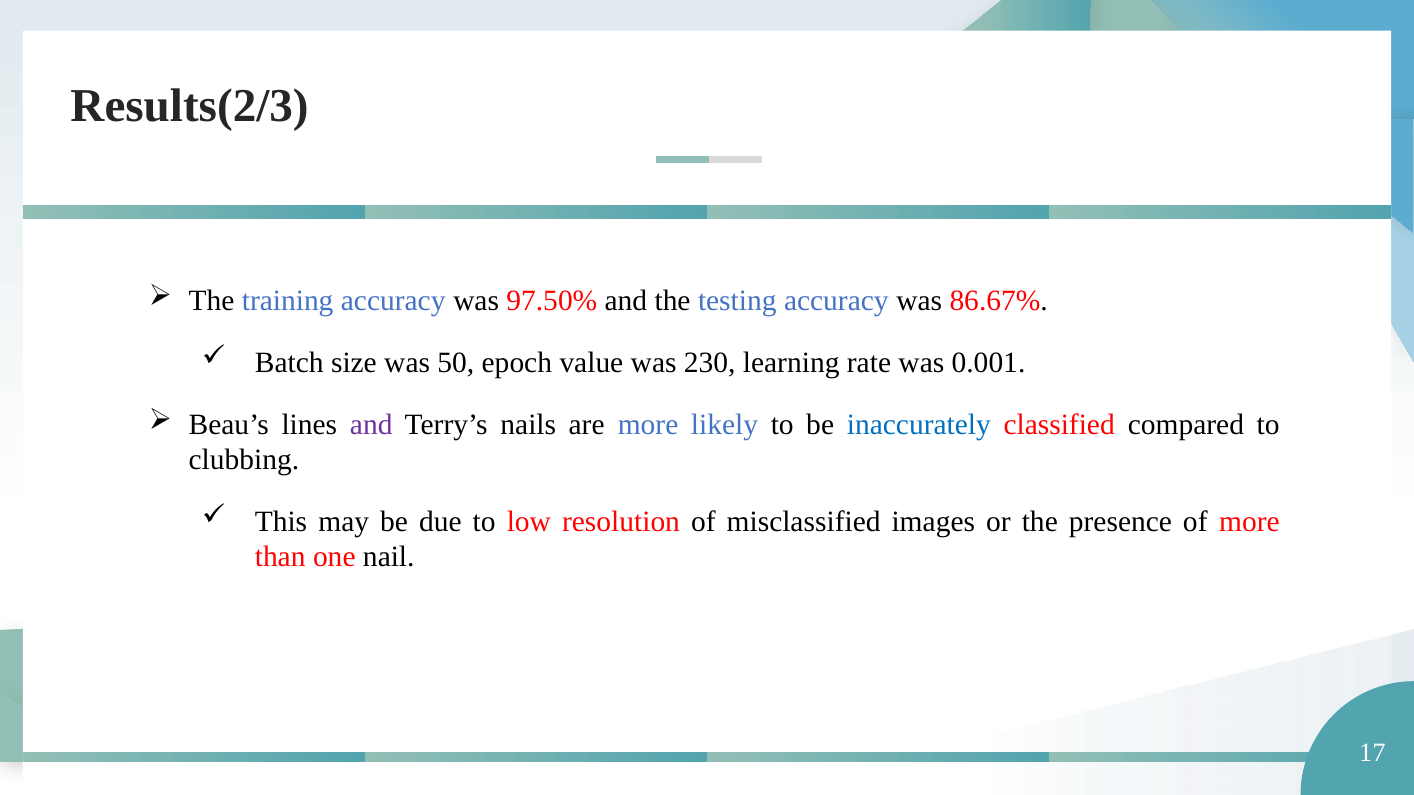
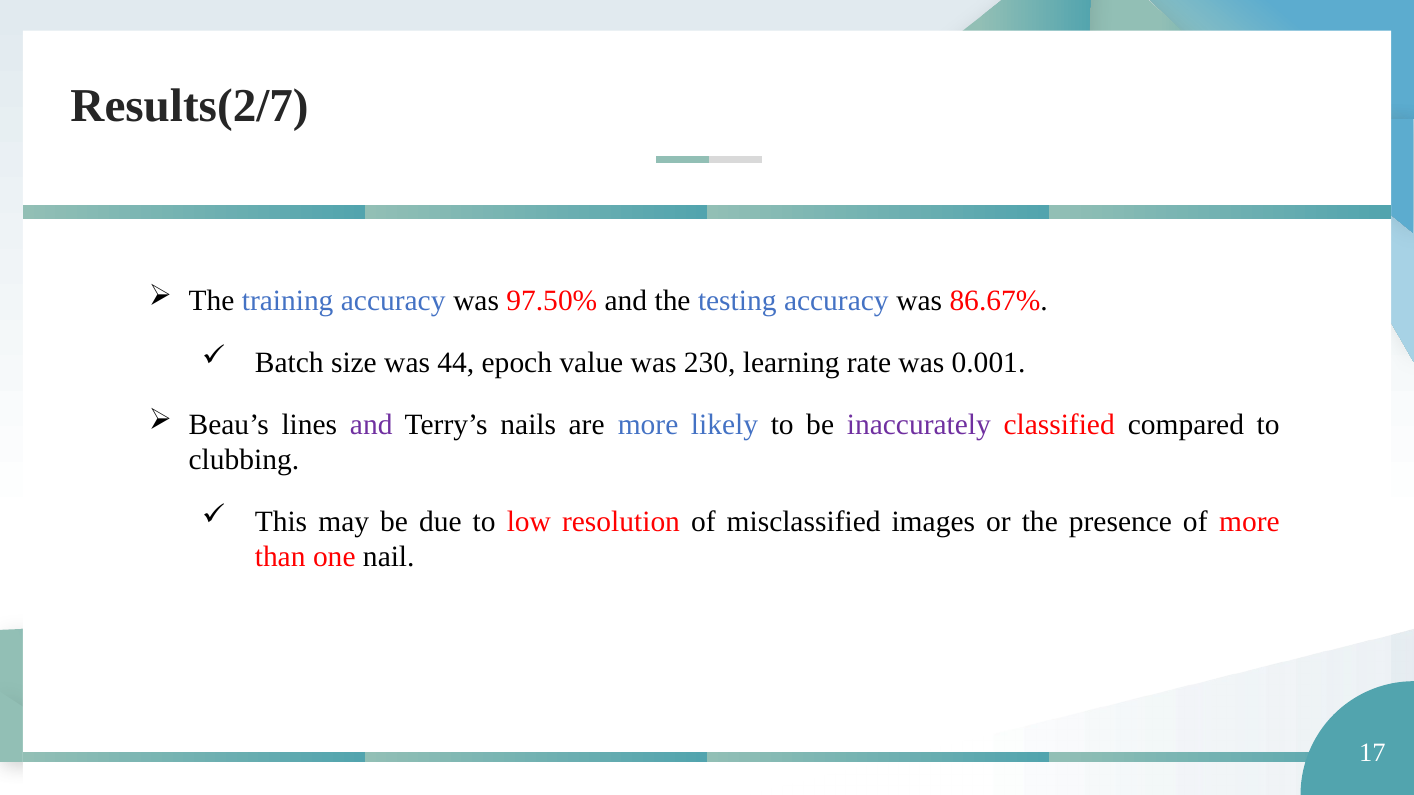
Results(2/3: Results(2/3 -> Results(2/7 (190, 106)
50: 50 -> 44 (456, 363)
inaccurately colour: blue -> purple (919, 425)
